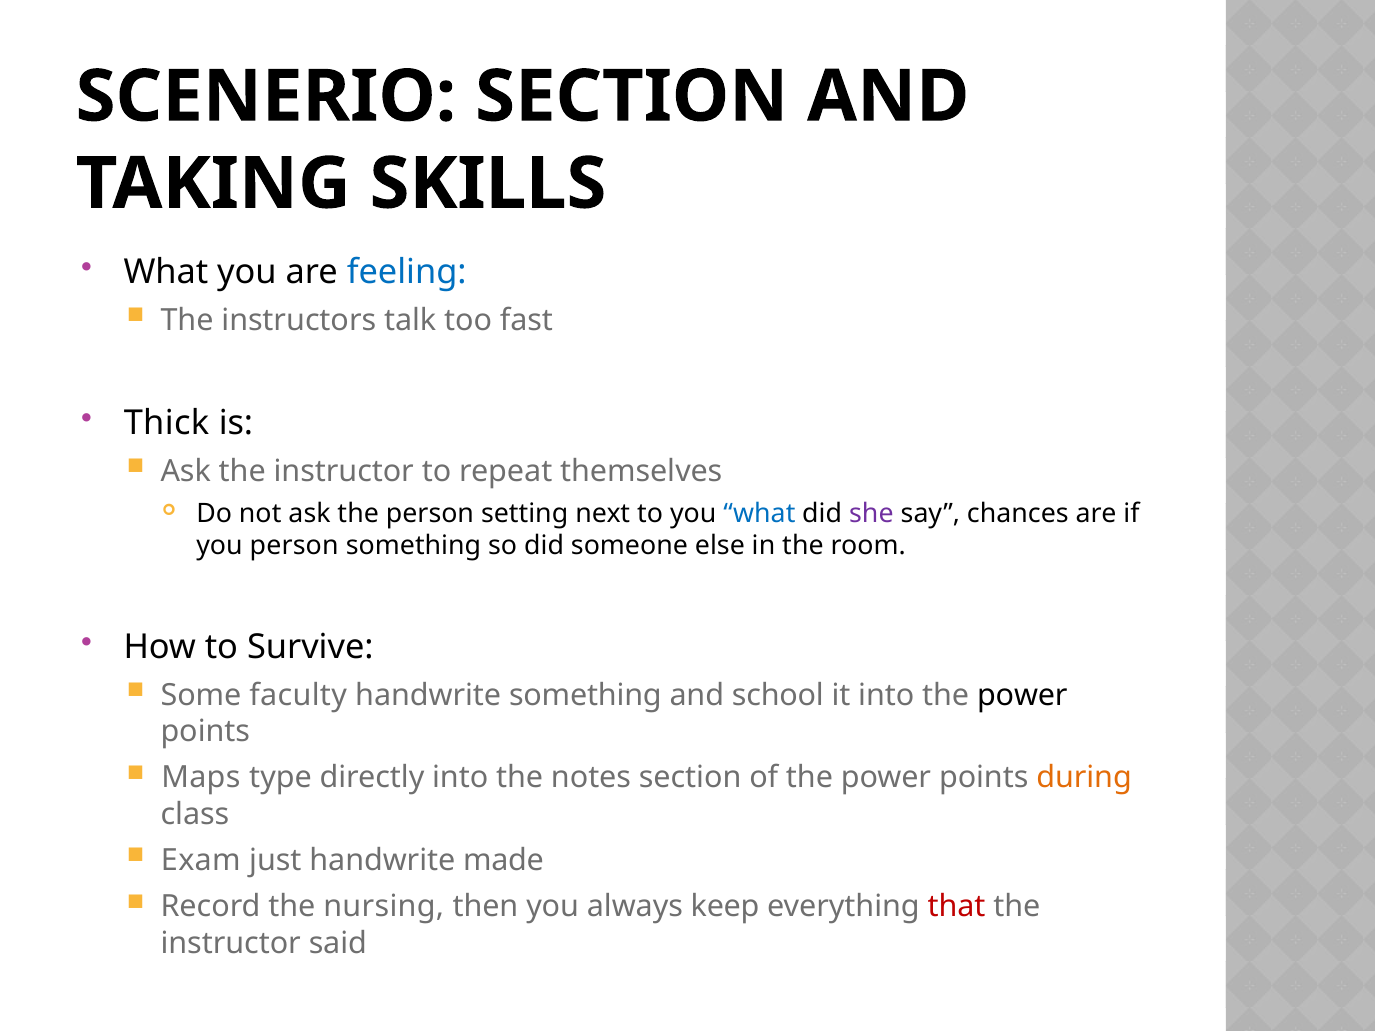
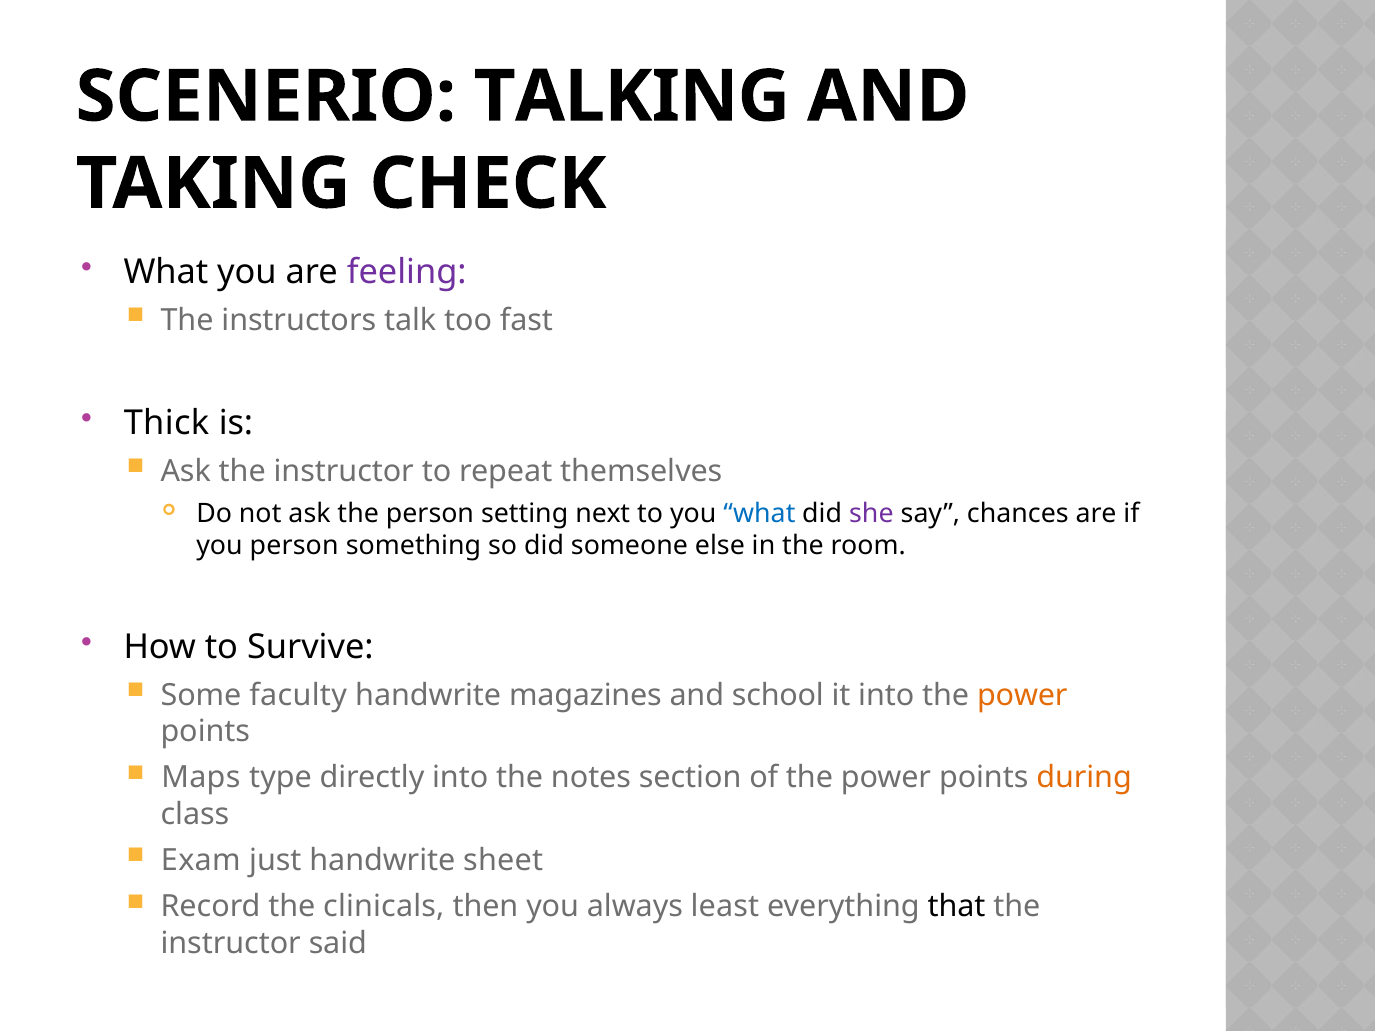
SCENERIO SECTION: SECTION -> TALKING (632, 97)
SKILLS: SKILLS -> CHECK (488, 184)
feeling colour: blue -> purple (407, 272)
handwrite something: something -> magazines (585, 695)
power colour: black -> orange (1022, 695)
made: made -> sheet (503, 861)
nursing: nursing -> clinicals (384, 907)
keep: keep -> least (725, 907)
that colour: red -> black (957, 907)
